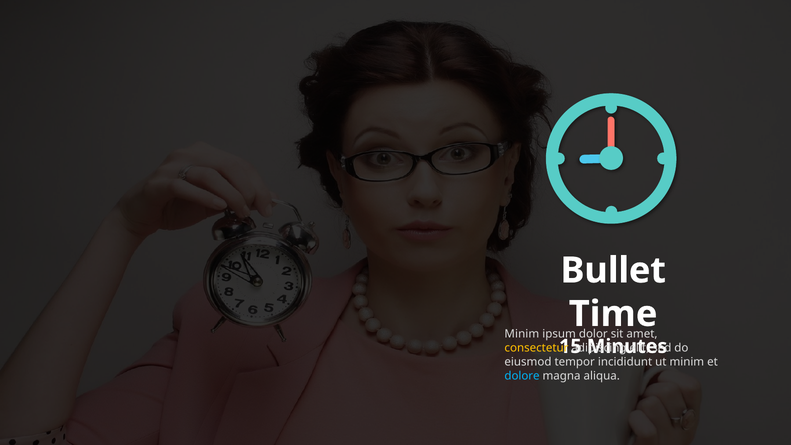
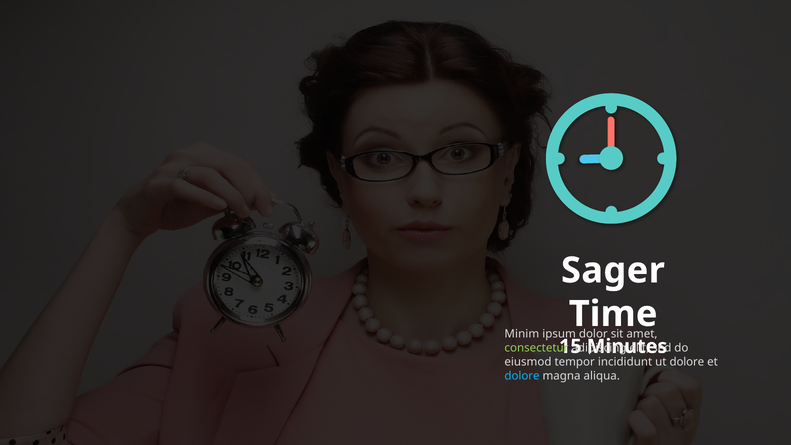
Bullet: Bullet -> Sager (613, 270)
consectetur colour: yellow -> light green (536, 348)
minim: minim -> dolore (687, 362)
